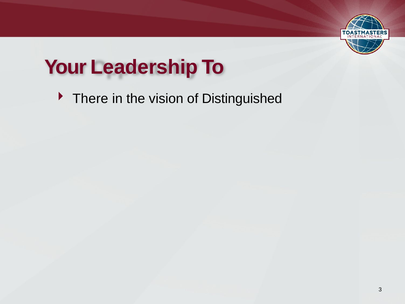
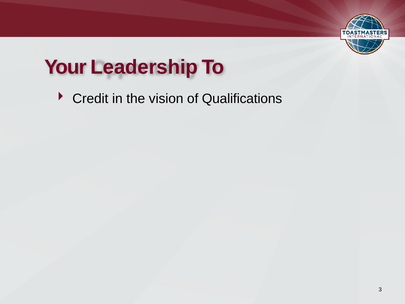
There: There -> Credit (90, 99)
Distinguished: Distinguished -> Qualifications (242, 99)
